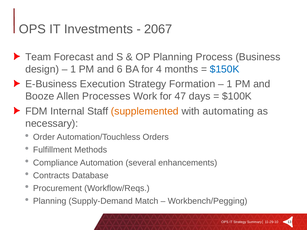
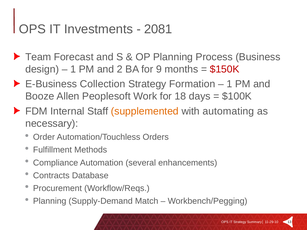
2067: 2067 -> 2081 (158, 29)
6: 6 -> 2 (120, 69)
4: 4 -> 9 (159, 69)
$150K colour: blue -> red (225, 69)
Execution: Execution -> Collection (103, 84)
Processes: Processes -> Peoplesoft (106, 96)
47: 47 -> 18 (180, 96)
